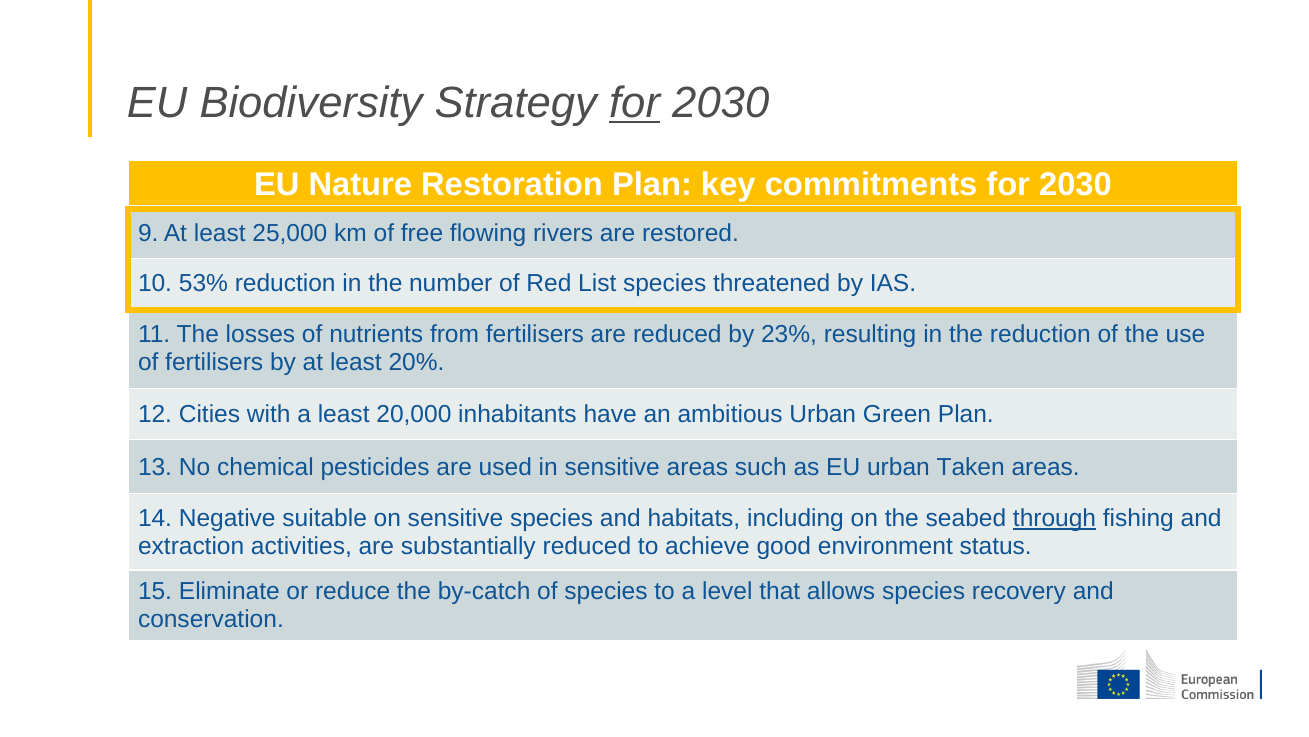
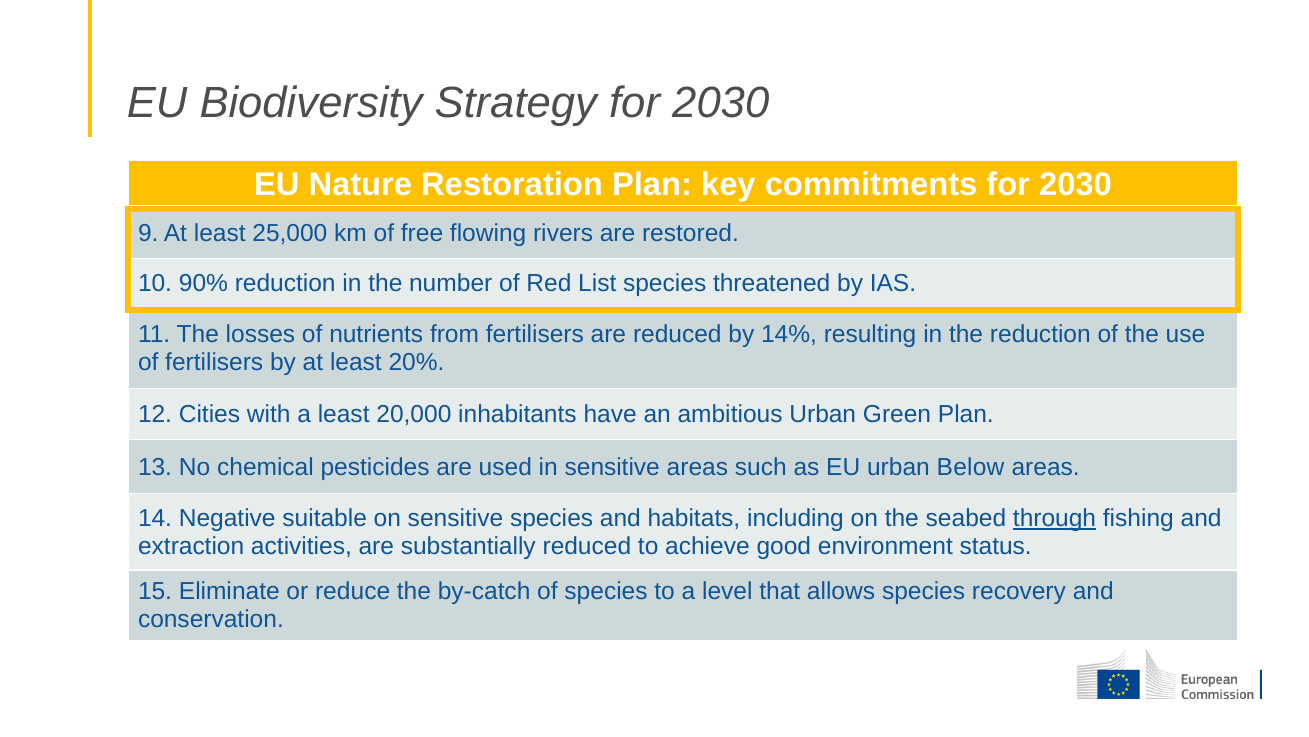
for underline: present -> none (635, 103)
53%: 53% -> 90% (203, 283)
23%: 23% -> 14% (789, 334)
Taken: Taken -> Below (971, 467)
